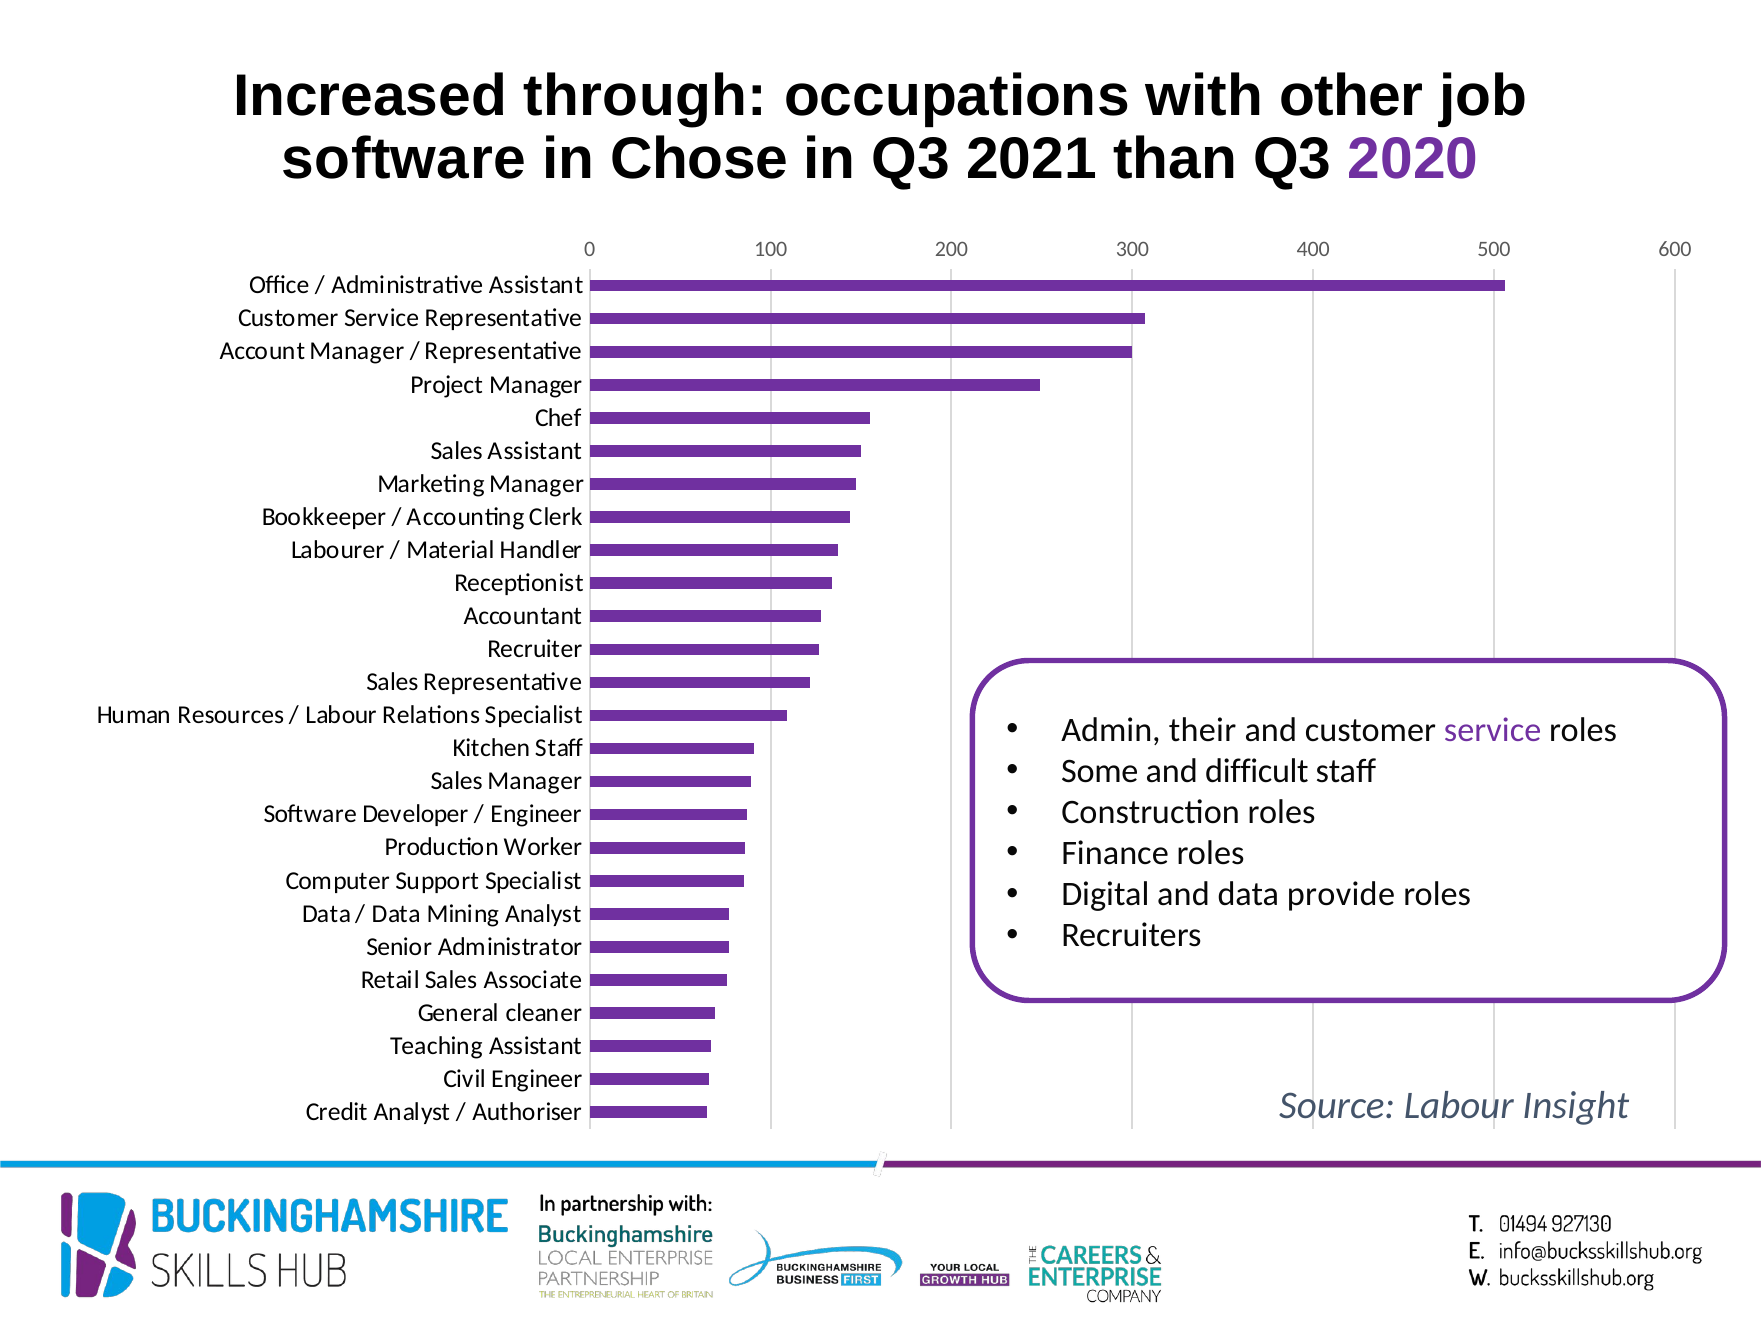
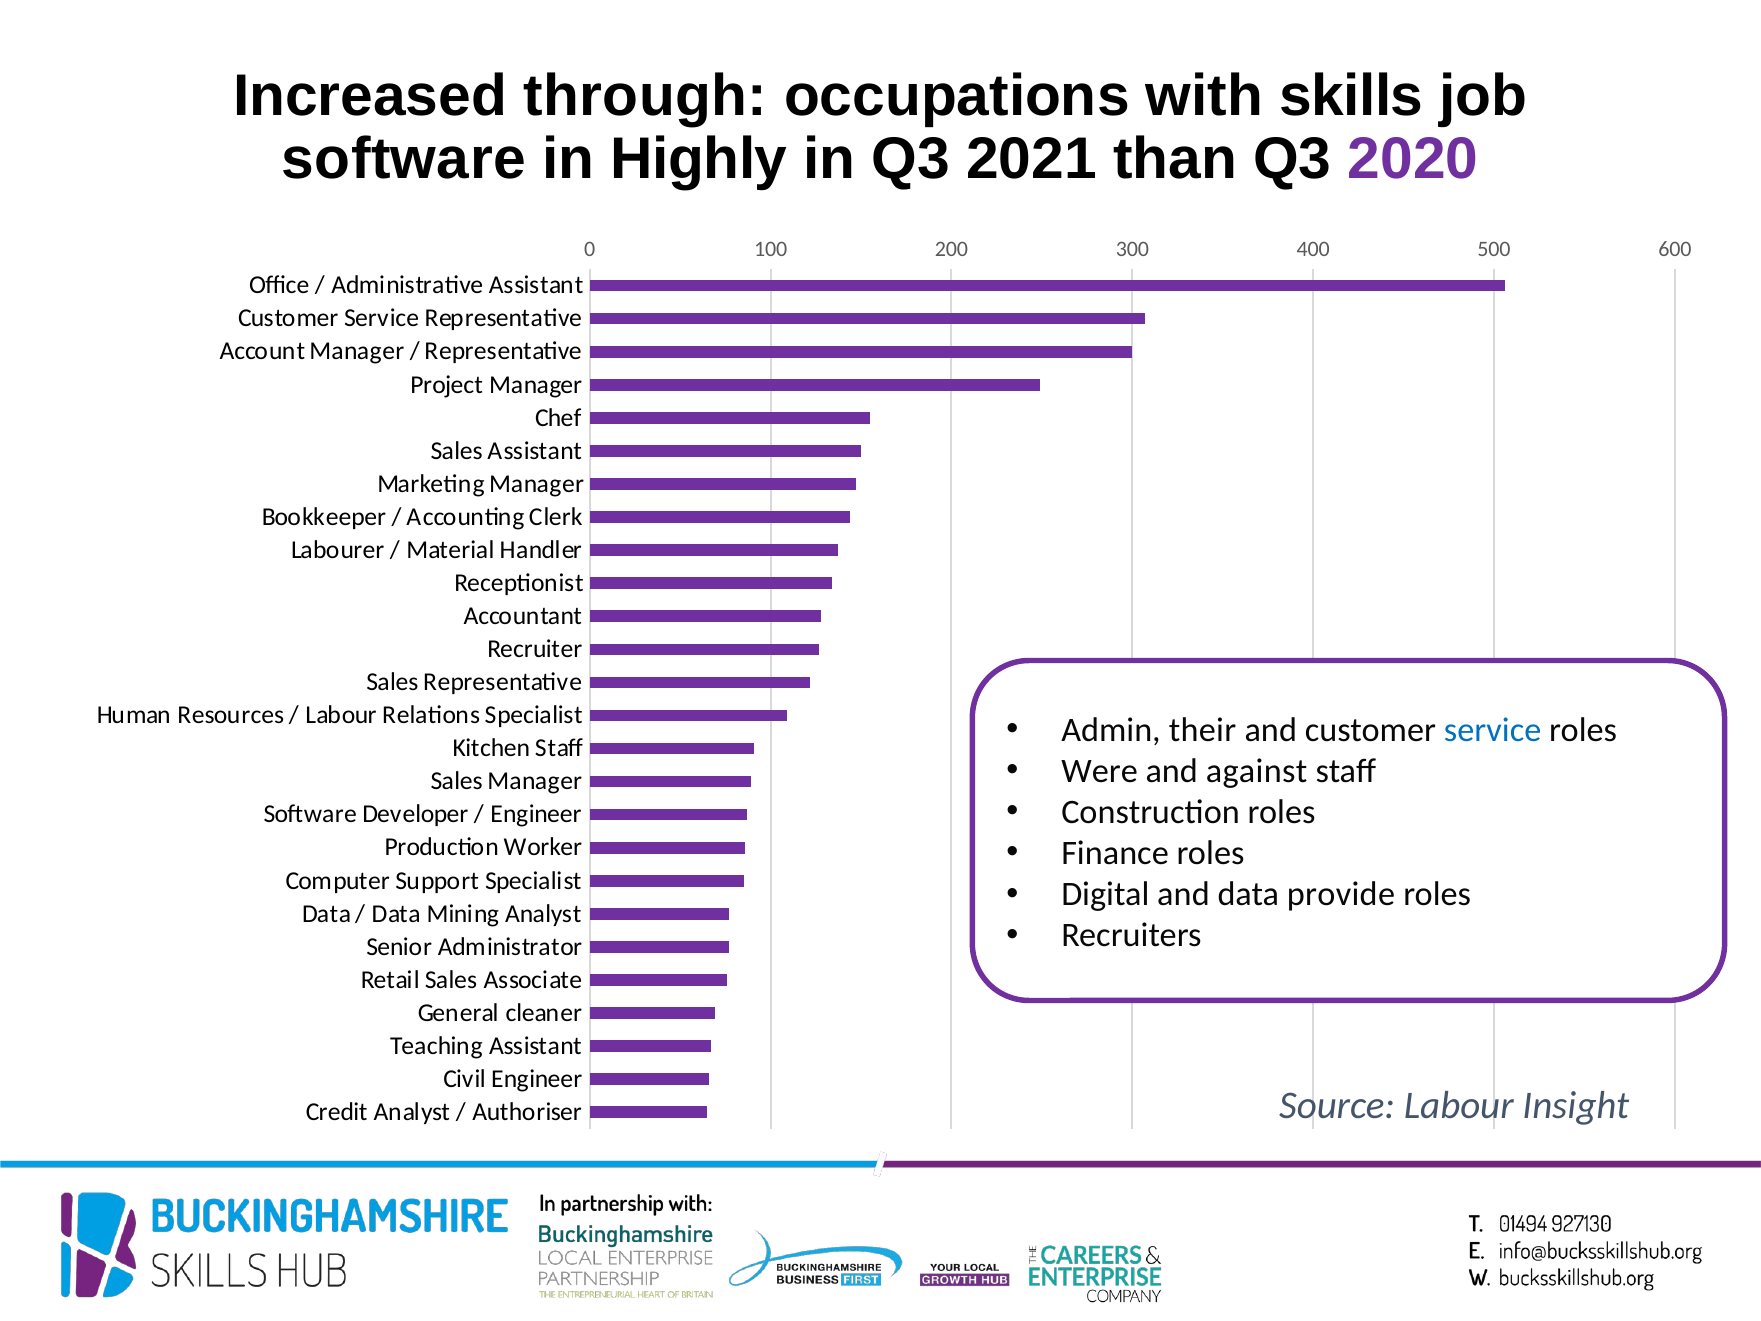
other: other -> skills (1352, 96)
Chose: Chose -> Highly (699, 159)
service colour: purple -> blue (1493, 730)
Some: Some -> Were (1100, 771)
difficult: difficult -> against (1257, 771)
